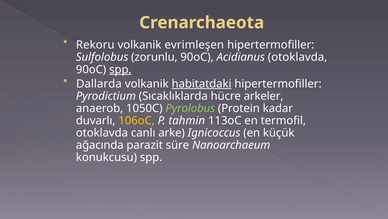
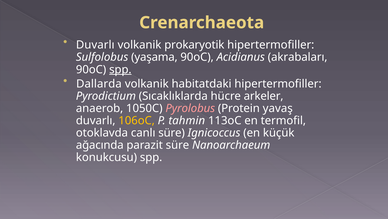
Rekoru: Rekoru -> Duvarlı (95, 45)
evrimleşen: evrimleşen -> prokaryotik (194, 45)
zorunlu: zorunlu -> yaşama (154, 57)
Acidianus otoklavda: otoklavda -> akrabaları (298, 57)
habitatdaki underline: present -> none (202, 84)
Pyrolobus colour: light green -> pink (190, 108)
kadar: kadar -> yavaş (278, 108)
canlı arke: arke -> süre (172, 132)
